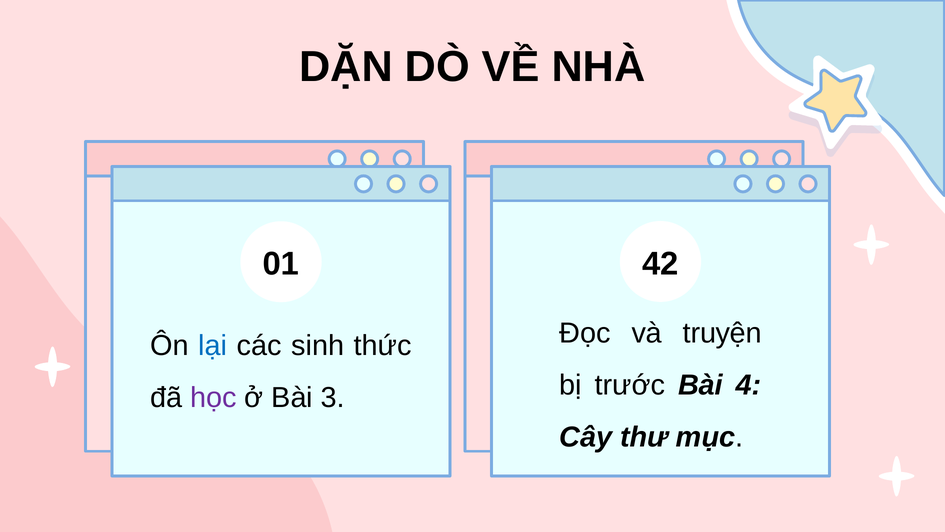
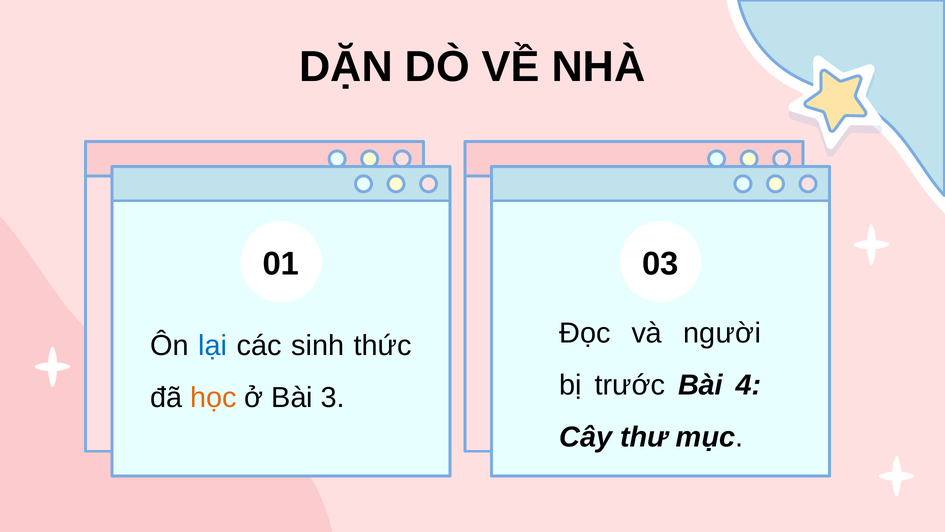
42: 42 -> 03 (660, 264)
truyện: truyện -> người (722, 333)
học colour: purple -> orange (213, 397)
